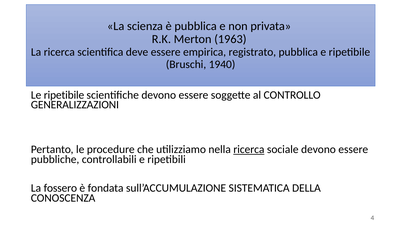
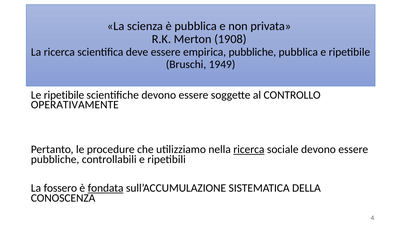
1963: 1963 -> 1908 (230, 39)
empirica registrato: registrato -> pubbliche (252, 52)
1940: 1940 -> 1949 (222, 64)
GENERALIZZAZIONI: GENERALIZZAZIONI -> OPERATIVAMENTE (75, 105)
fondata underline: none -> present (106, 188)
